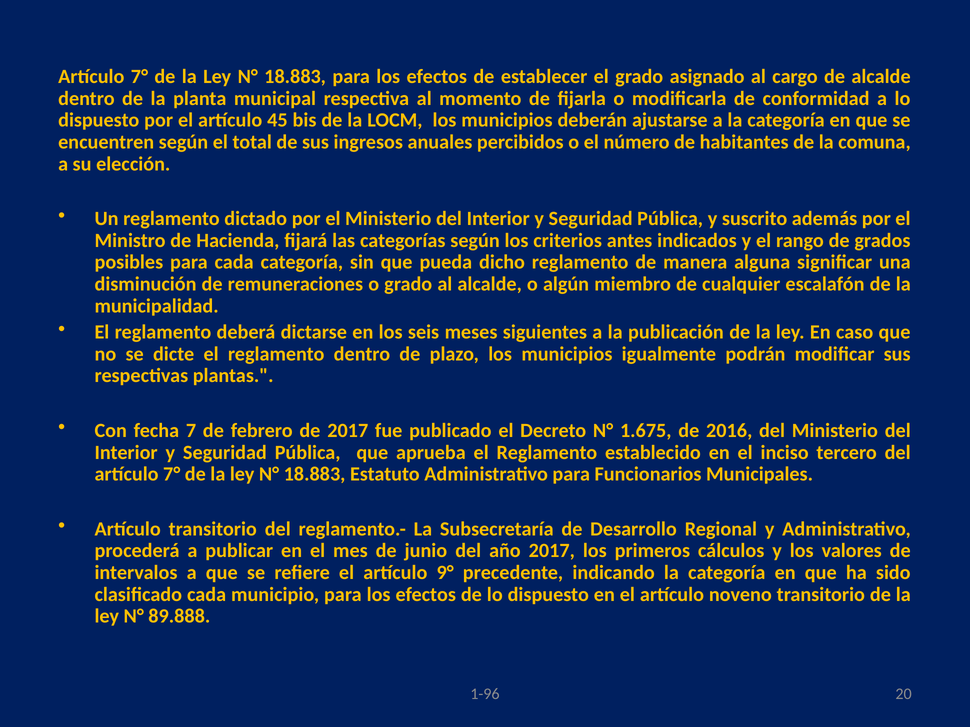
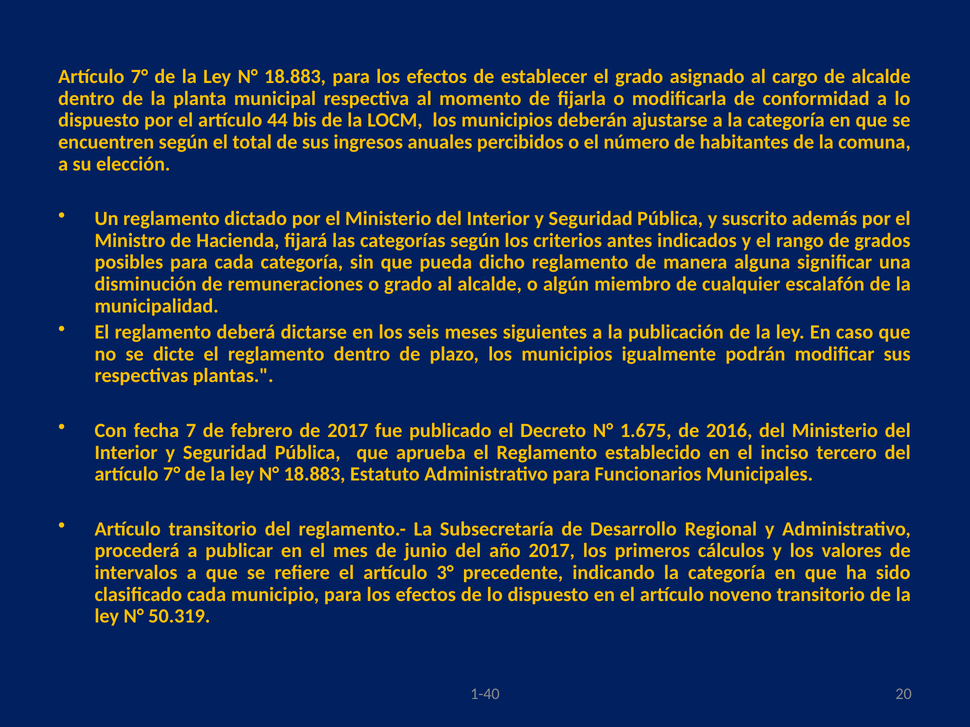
45: 45 -> 44 (277, 120)
9°: 9° -> 3° (445, 573)
89.888: 89.888 -> 50.319 (179, 617)
1-96: 1-96 -> 1-40 (485, 695)
